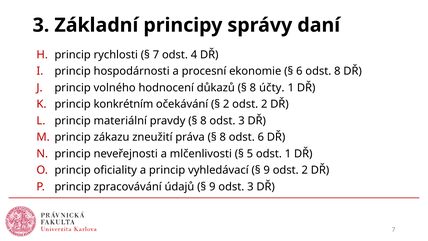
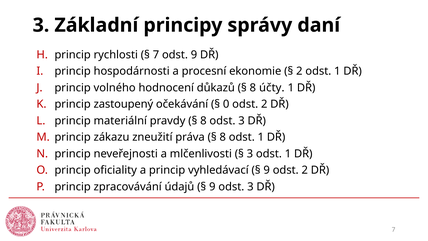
odst 4: 4 -> 9 (194, 55)
6: 6 -> 2 (299, 71)
8: 8 -> 1 (337, 71)
konkrétním: konkrétním -> zastoupený (123, 104)
2: 2 -> 0 (226, 104)
8 odst 6: 6 -> 1 (261, 137)
5: 5 -> 3 (250, 154)
